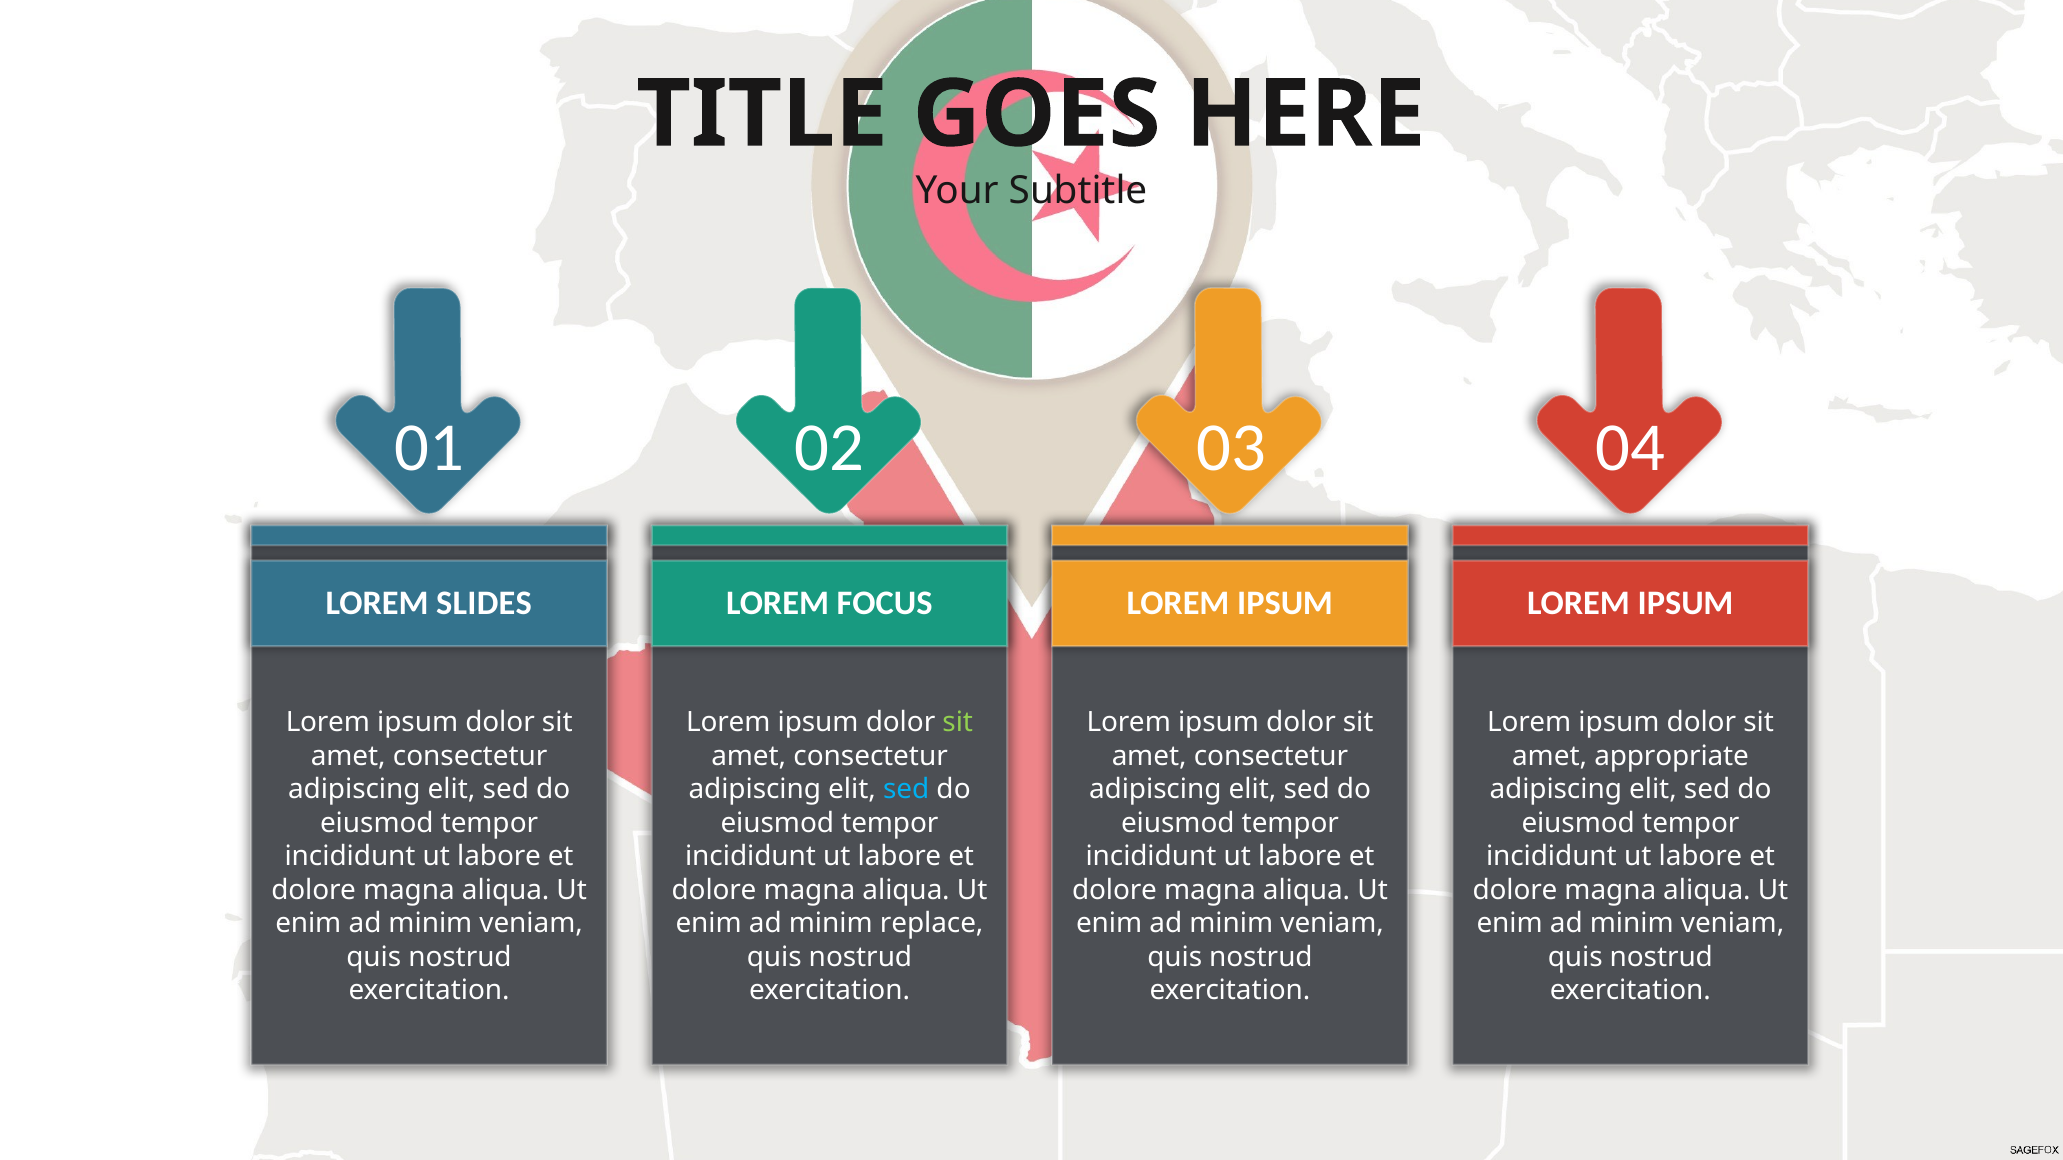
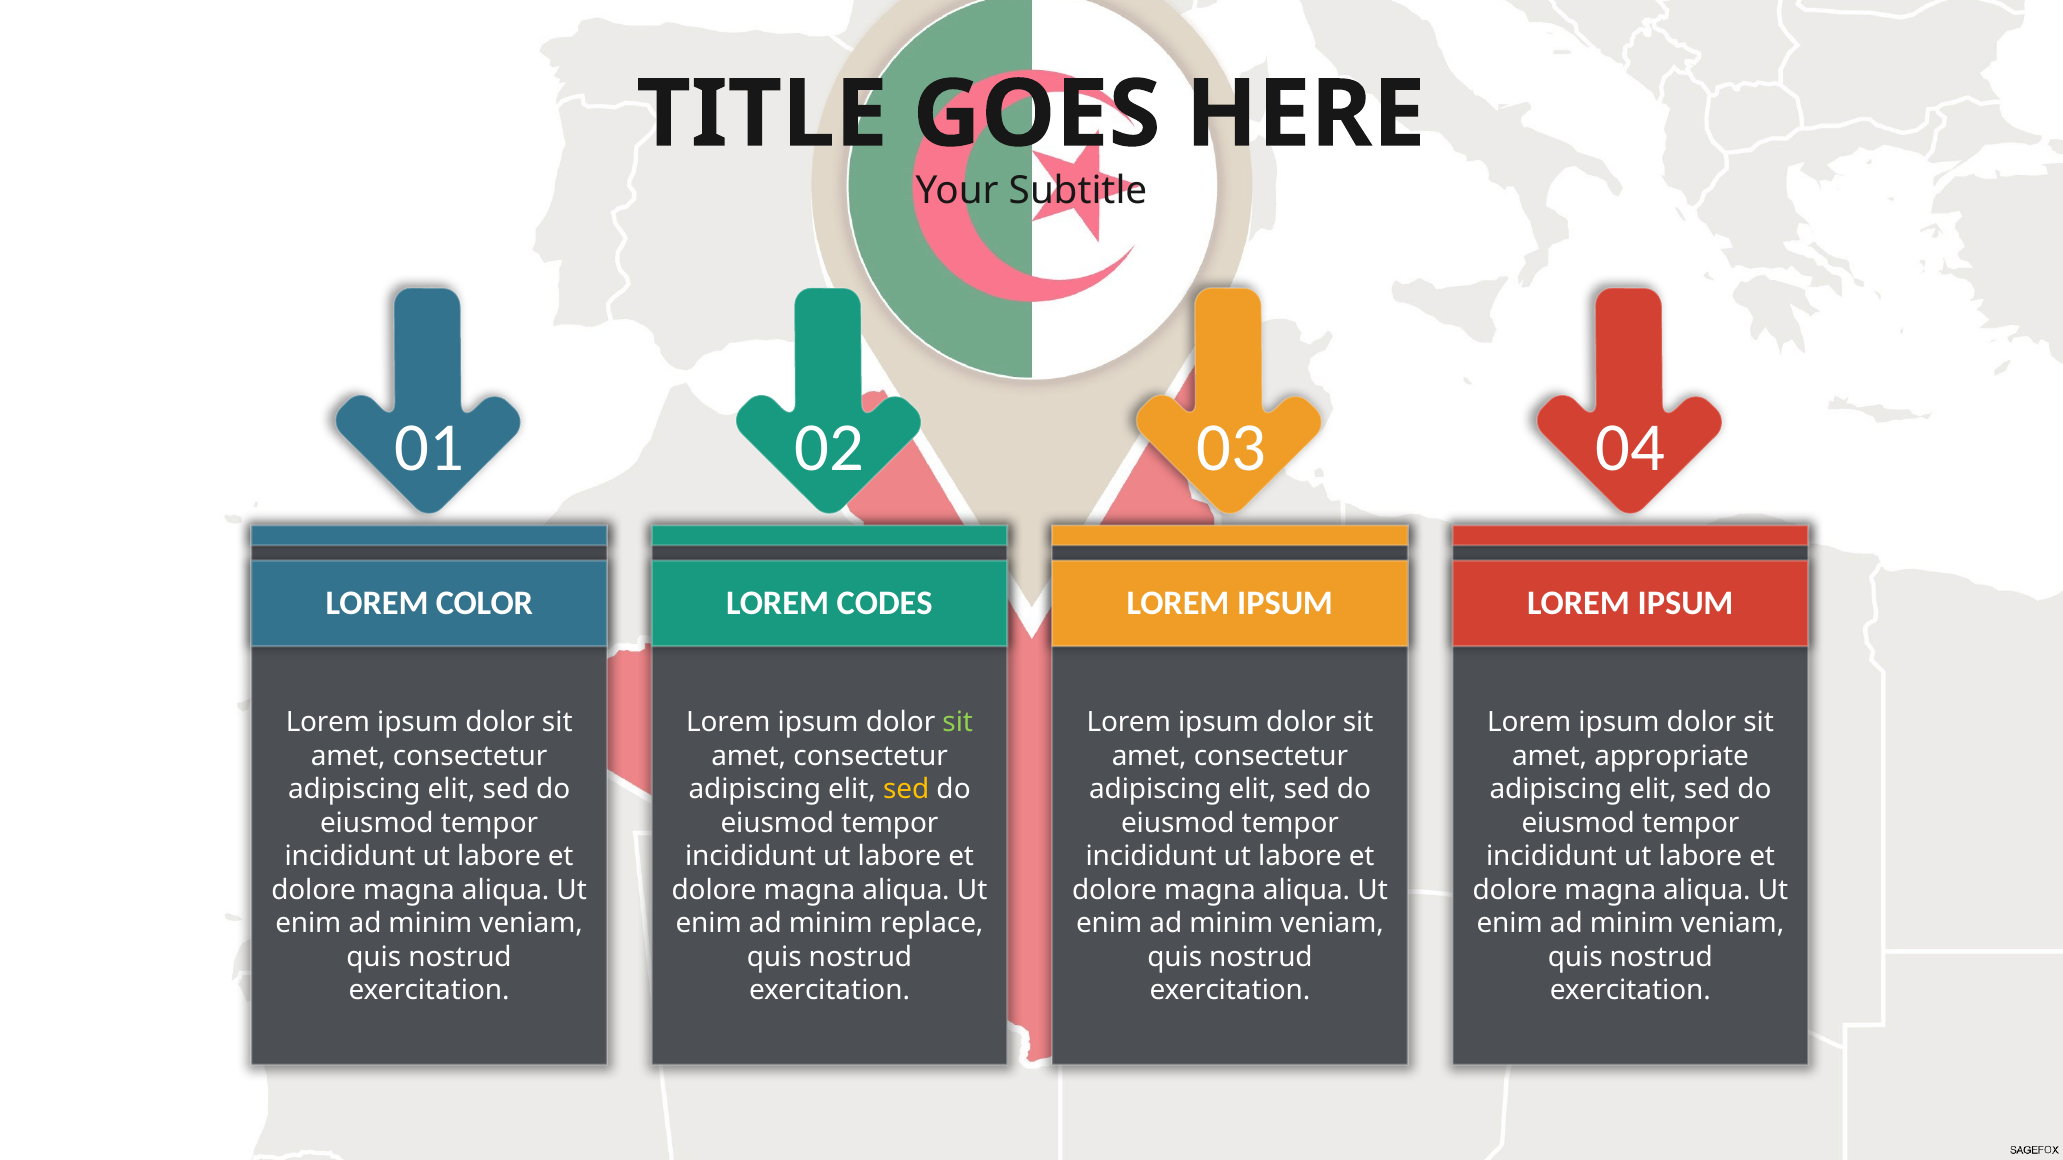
SLIDES: SLIDES -> COLOR (484, 603)
FOCUS: FOCUS -> CODES (885, 603)
sed colour: light blue -> yellow (906, 790)
